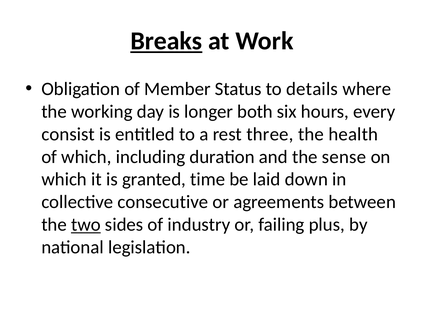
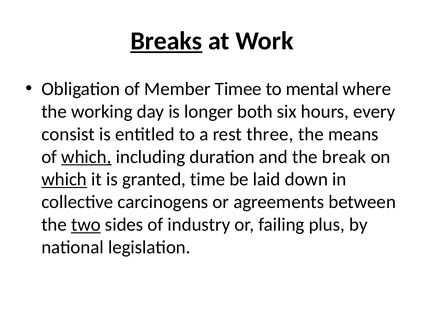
Status: Status -> Timee (238, 89)
details: details -> mental (312, 89)
health: health -> means (353, 134)
which underline: none -> present (86, 157)
sense: sense -> break (344, 157)
which underline: none -> present (64, 179)
consecutive: consecutive -> carcinogens (163, 202)
